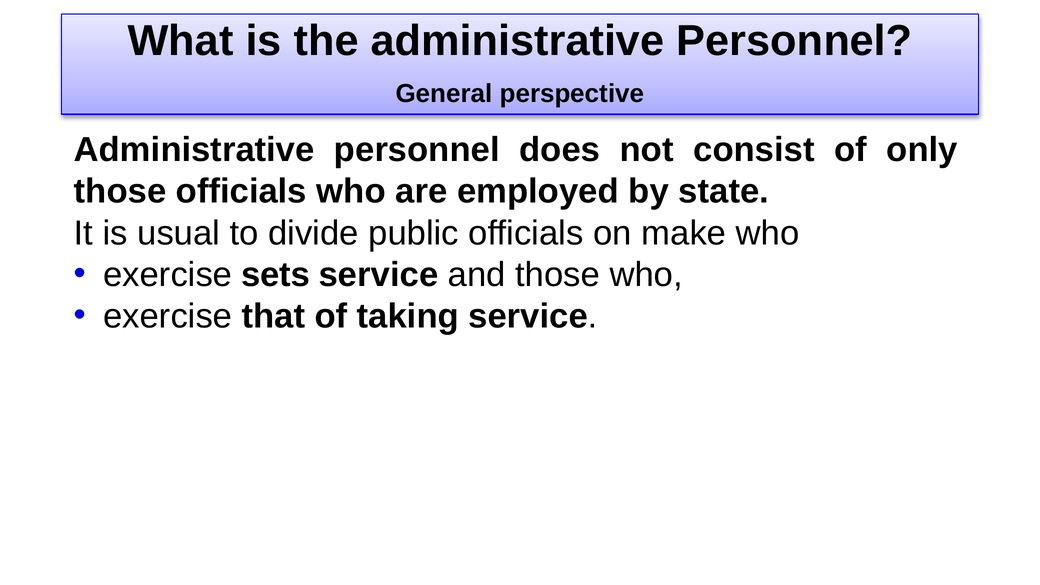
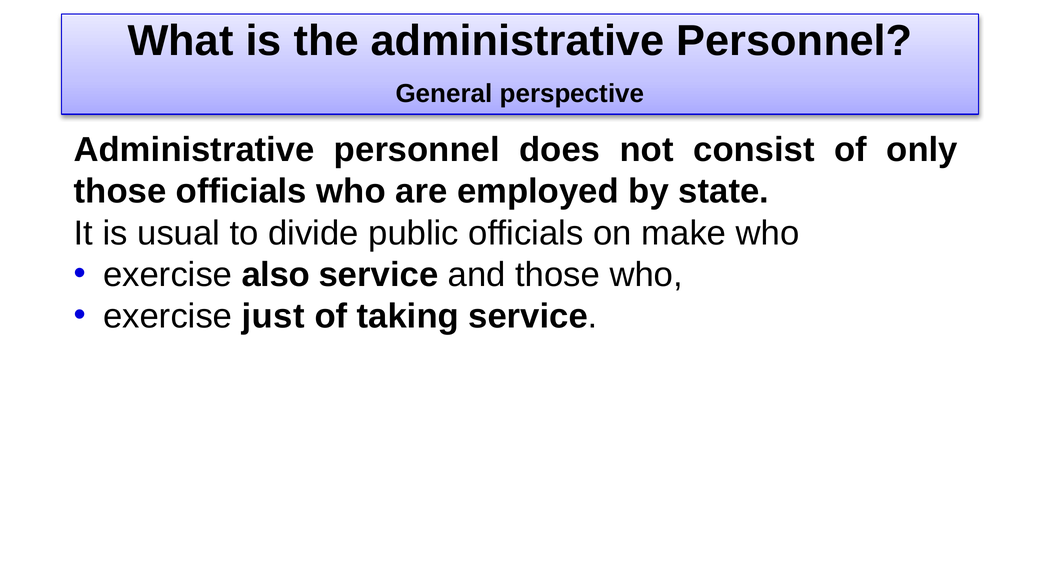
sets: sets -> also (276, 275)
that: that -> just (273, 316)
